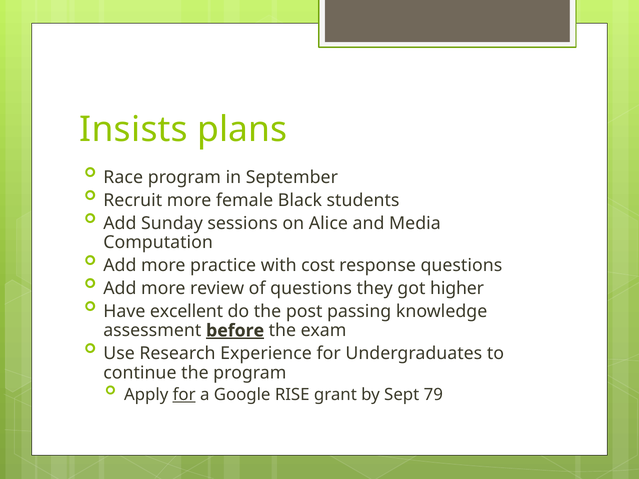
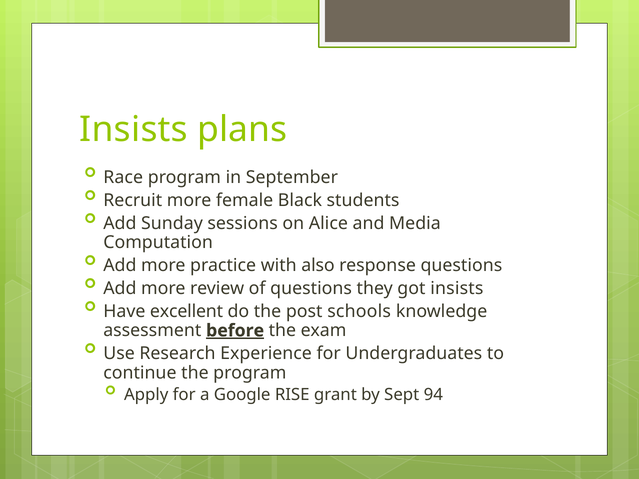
cost: cost -> also (318, 266)
got higher: higher -> insists (457, 289)
passing: passing -> schools (359, 312)
for underline: present -> none (184, 395)
79: 79 -> 94 (433, 395)
